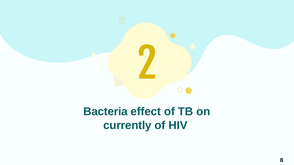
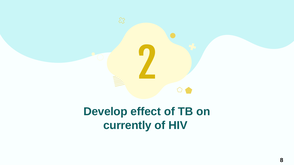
Bacteria: Bacteria -> Develop (106, 112)
